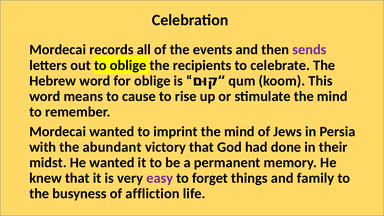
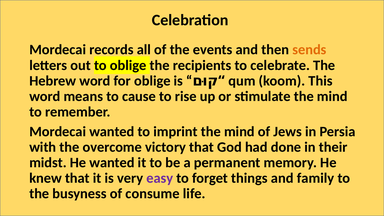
sends colour: purple -> orange (309, 50)
abundant: abundant -> overcome (112, 147)
affliction: affliction -> consume (153, 194)
